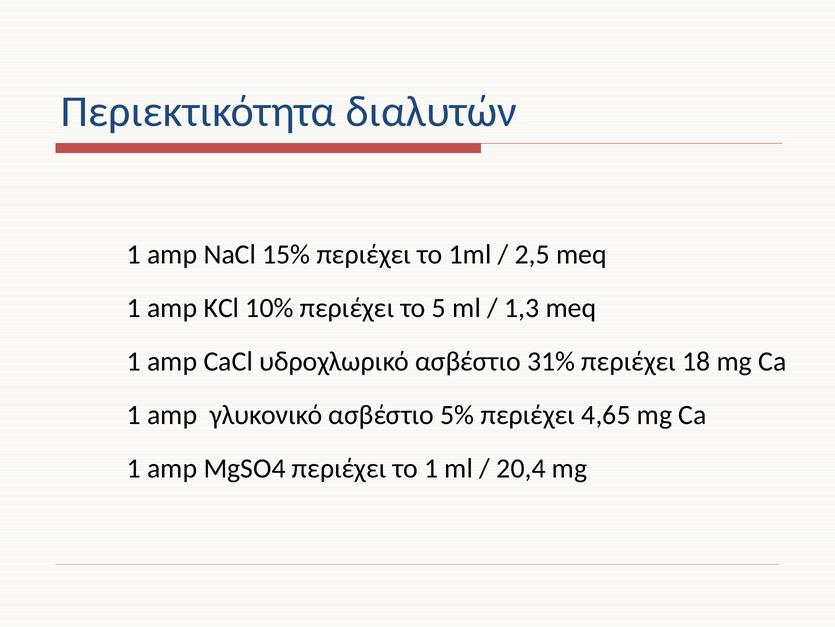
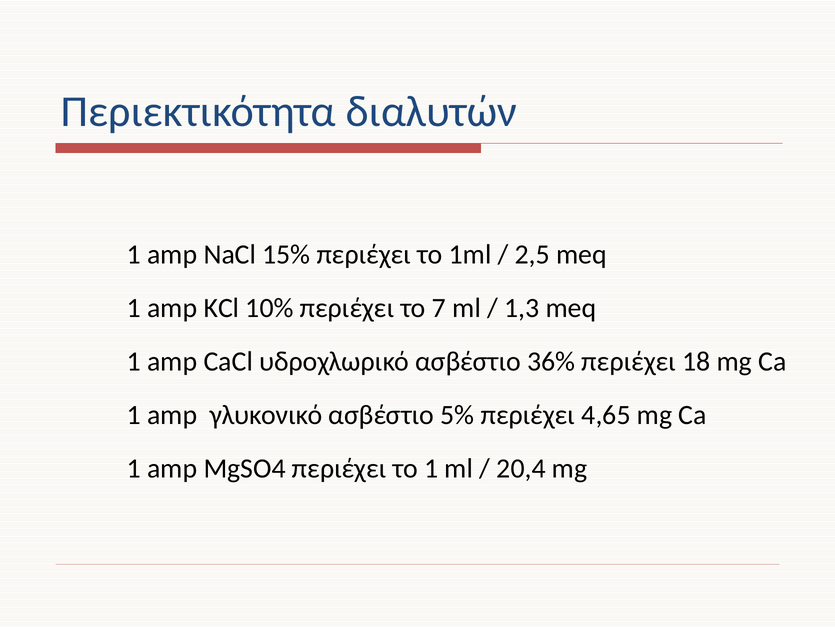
5: 5 -> 7 (439, 308)
31%: 31% -> 36% (551, 361)
